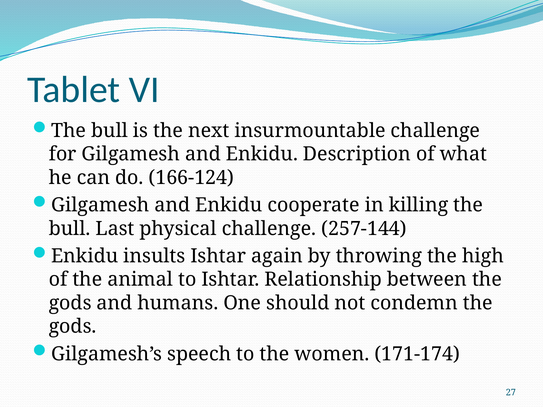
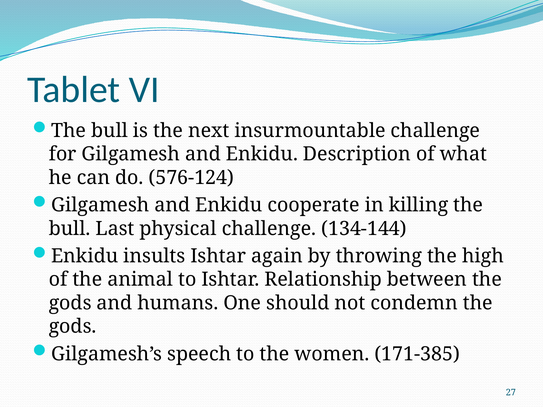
166-124: 166-124 -> 576-124 (191, 178)
257-144: 257-144 -> 134-144 (364, 229)
171-174: 171-174 -> 171-385 (417, 354)
